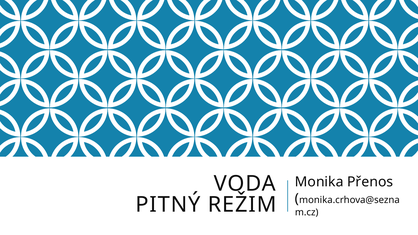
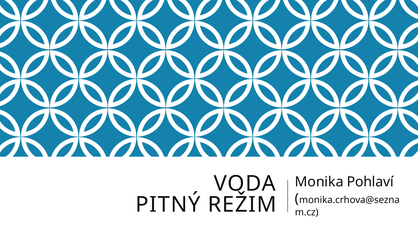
Přenos: Přenos -> Pohlaví (370, 182)
